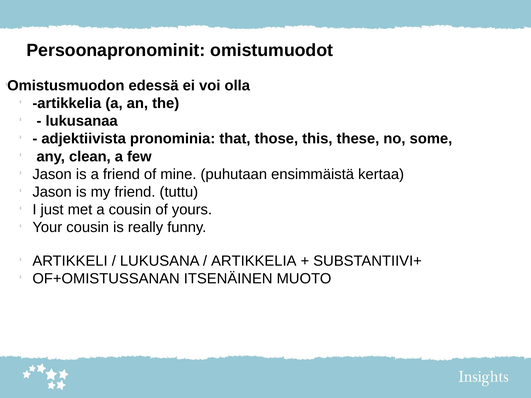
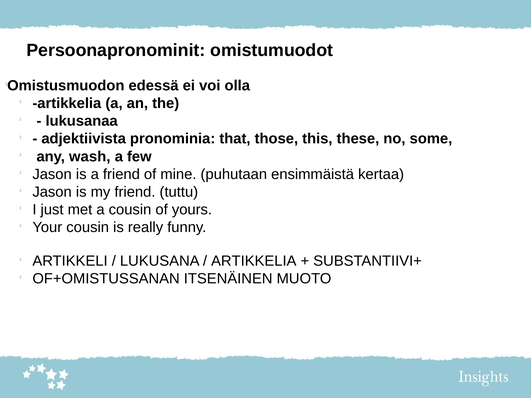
clean: clean -> wash (90, 157)
